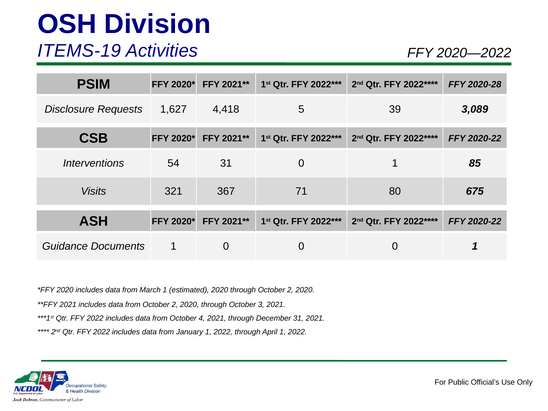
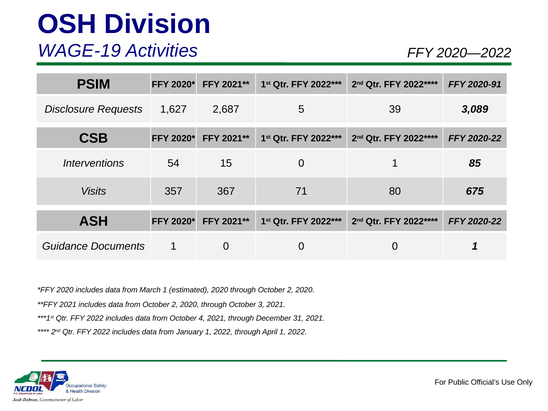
ITEMS-19: ITEMS-19 -> WAGE-19 (79, 51)
2020-28: 2020-28 -> 2020-91 (485, 84)
4,418: 4,418 -> 2,687 (226, 109)
54 31: 31 -> 15 (226, 163)
321: 321 -> 357 (173, 191)
